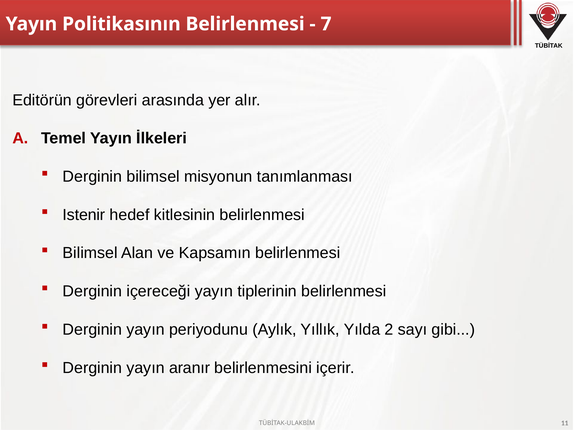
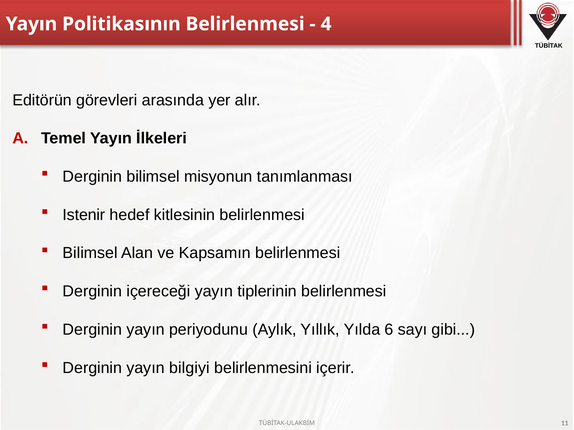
7: 7 -> 4 (326, 24)
2: 2 -> 6 (389, 330)
aranır: aranır -> bilgiyi (189, 368)
